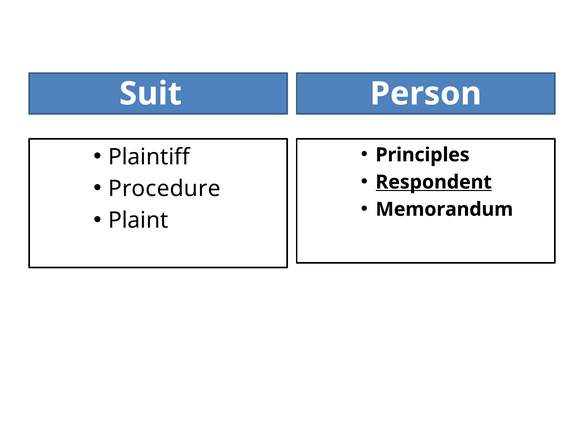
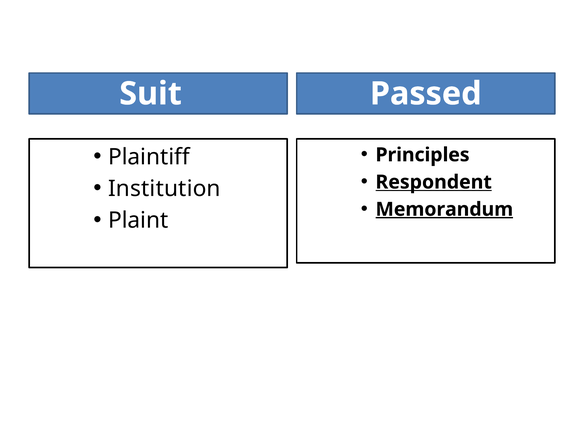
Person: Person -> Passed (426, 94)
Procedure: Procedure -> Institution (164, 189)
Memorandum underline: none -> present (444, 209)
